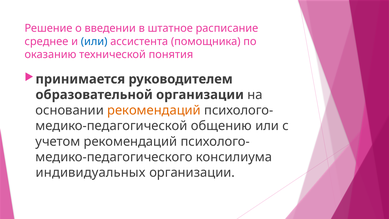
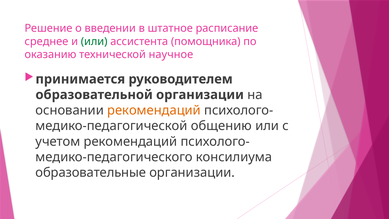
или colour: blue -> green (94, 41)
понятия: понятия -> научное (171, 55)
индивидуальных: индивидуальных -> образовательные (91, 173)
